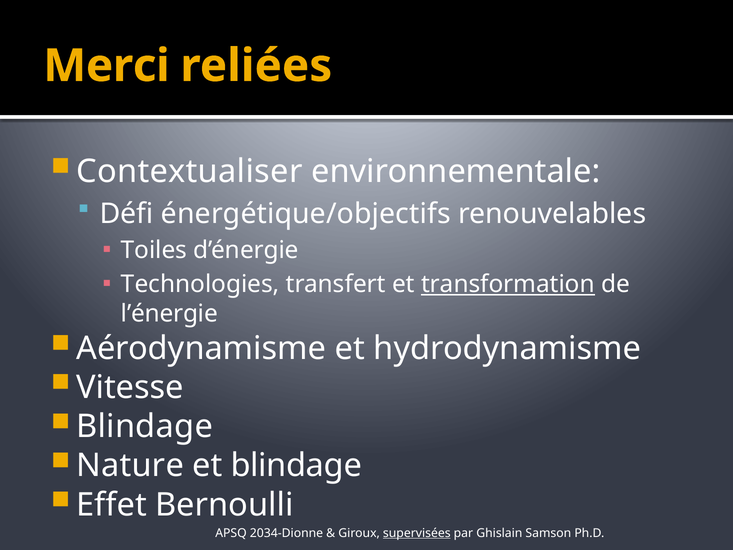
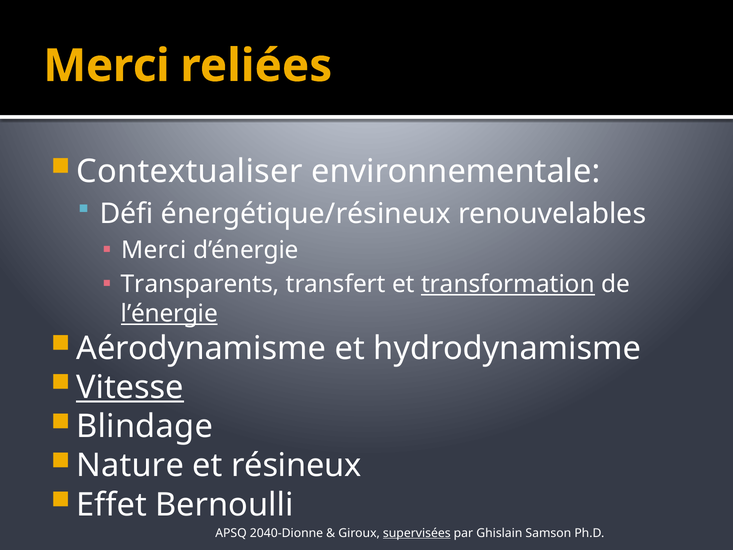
énergétique/objectifs: énergétique/objectifs -> énergétique/résineux (306, 214)
Toiles: Toiles -> Merci (154, 250)
Technologies: Technologies -> Transparents (200, 284)
l’énergie underline: none -> present (169, 313)
Vitesse underline: none -> present (130, 387)
et blindage: blindage -> résineux (296, 466)
2034-Dionne: 2034-Dionne -> 2040-Dionne (286, 533)
